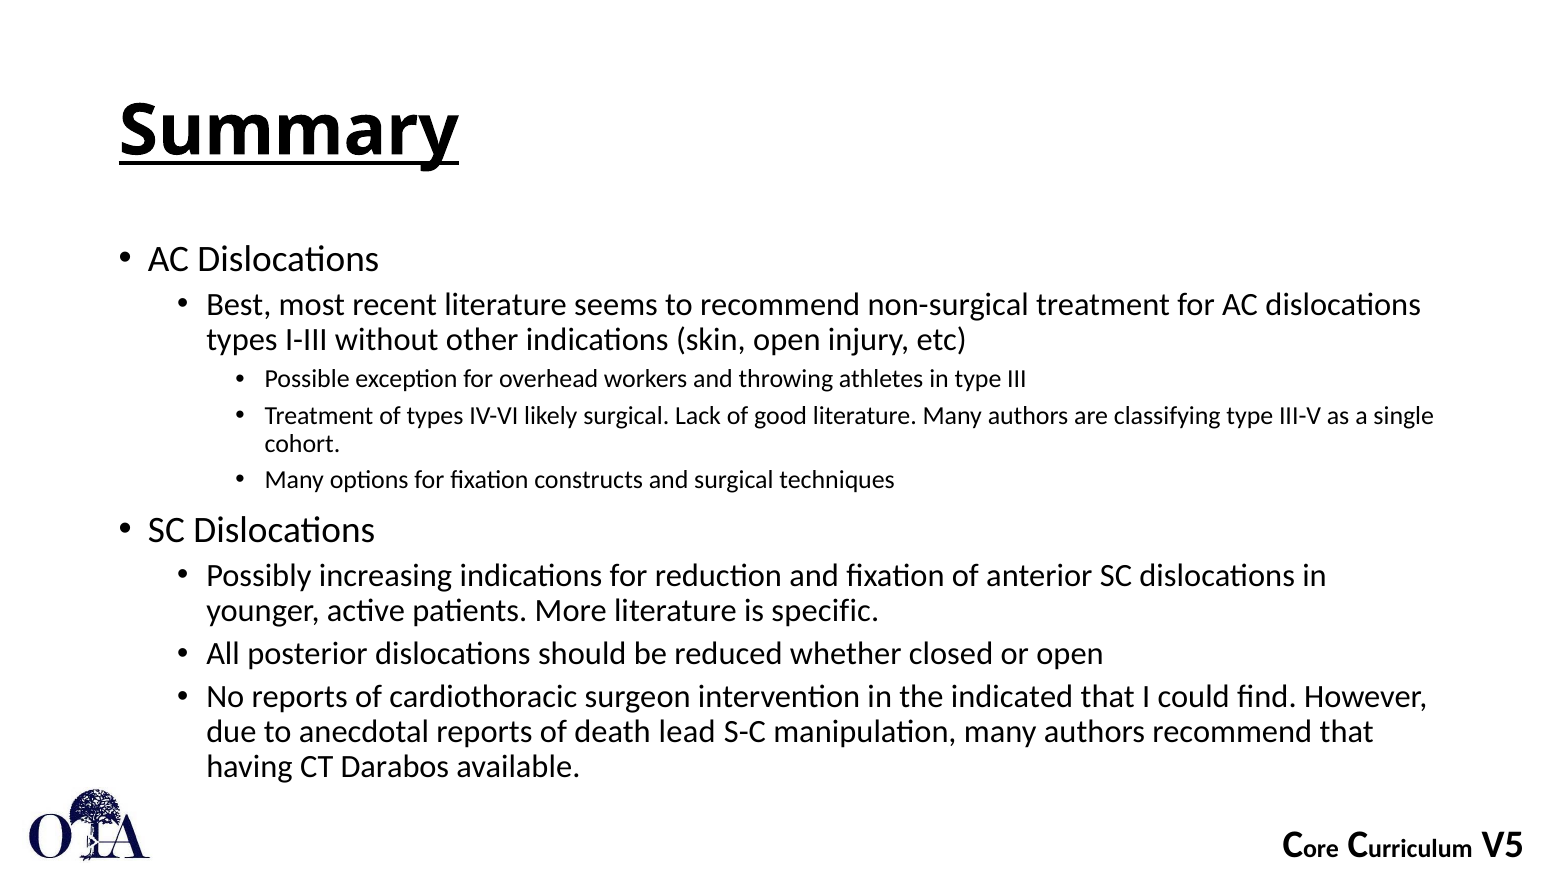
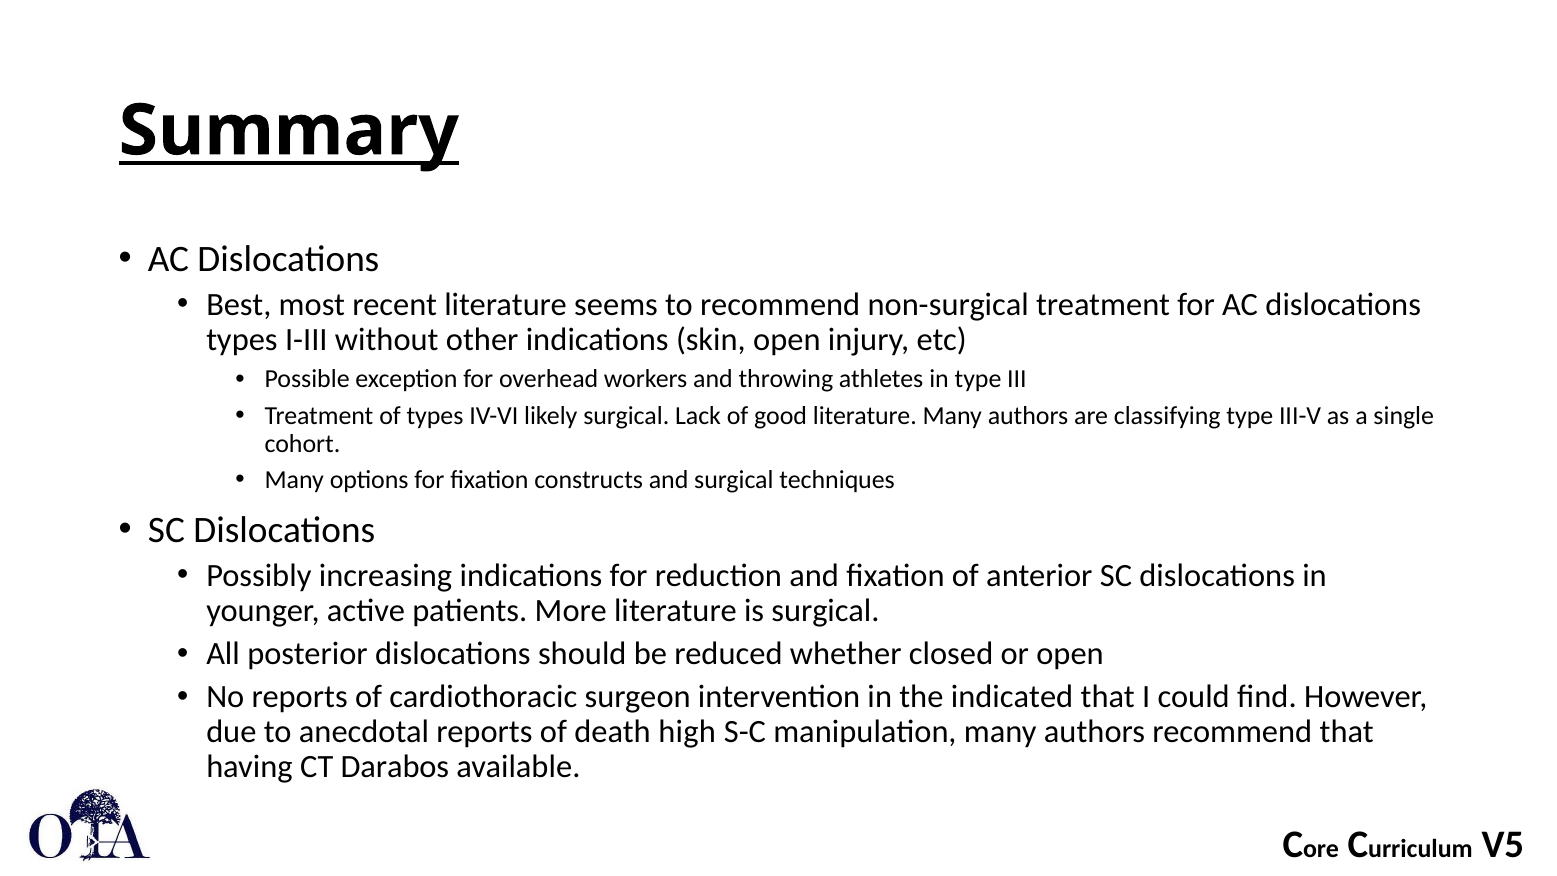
is specific: specific -> surgical (825, 611)
lead: lead -> high (687, 732)
